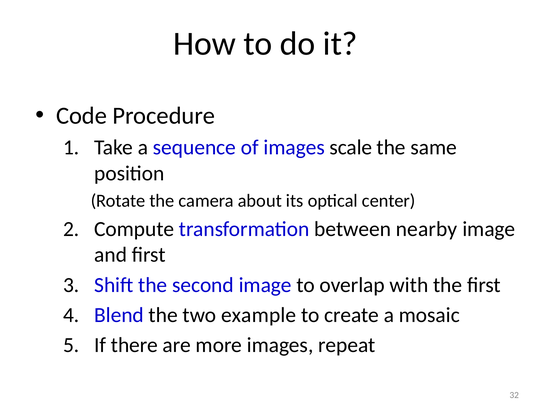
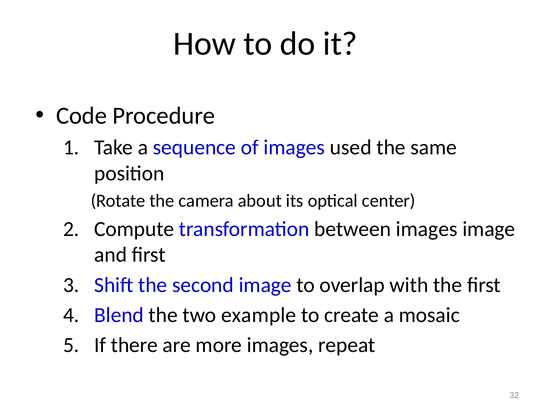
scale: scale -> used (351, 147)
between nearby: nearby -> images (427, 229)
